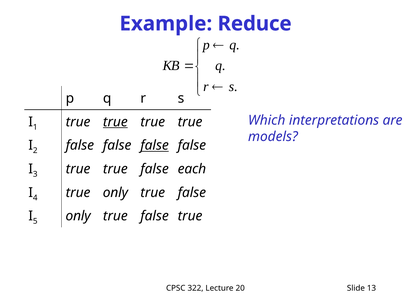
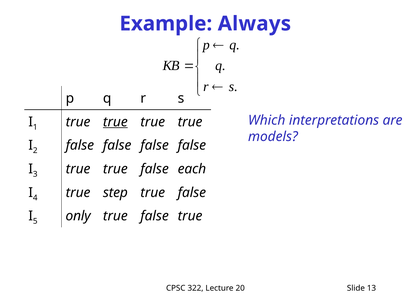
Reduce: Reduce -> Always (254, 24)
false underline: present -> none (155, 145)
true only: only -> step (115, 193)
